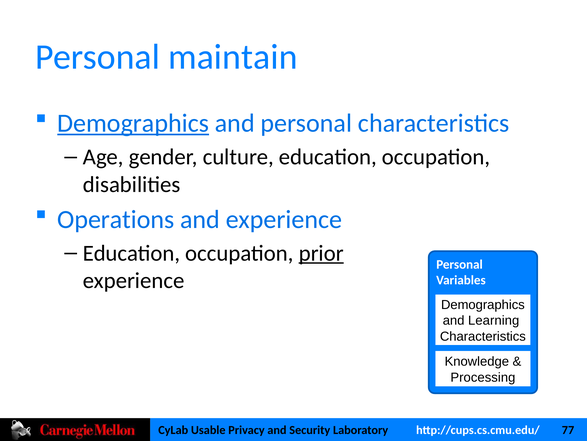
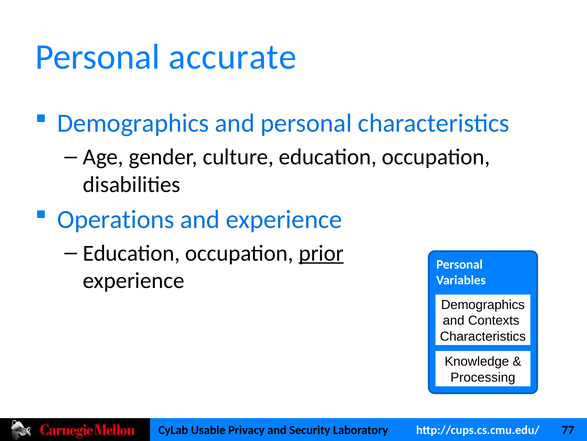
maintain: maintain -> accurate (233, 57)
Demographics underline: present -> none (133, 123)
Learning: Learning -> Contexts (494, 320)
